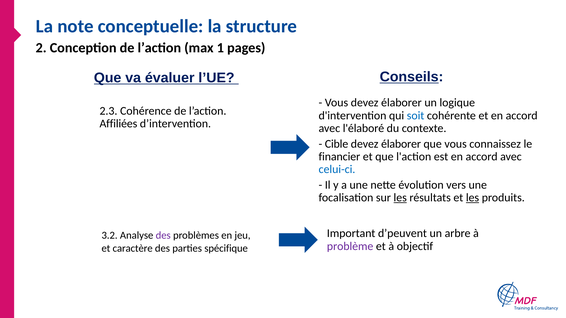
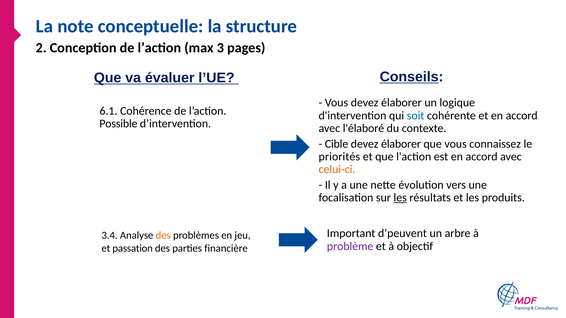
1: 1 -> 3 (220, 48)
2.3: 2.3 -> 6.1 (108, 111)
Affiliées: Affiliées -> Possible (118, 124)
financier: financier -> priorités (339, 157)
celui-ci colour: blue -> orange (337, 170)
les underline: present -> none (473, 198)
3.2: 3.2 -> 3.4 (110, 236)
des colour: purple -> orange (163, 236)
caractère: caractère -> passation (133, 248)
spécifique: spécifique -> financière (226, 248)
